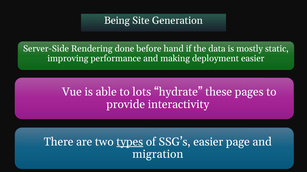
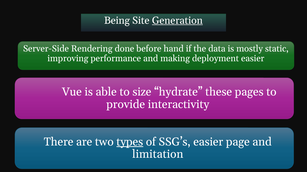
Generation underline: none -> present (177, 21)
lots: lots -> size (142, 92)
migration: migration -> limitation (158, 155)
